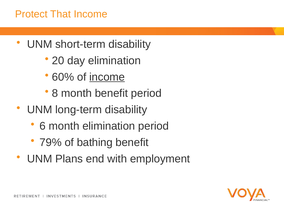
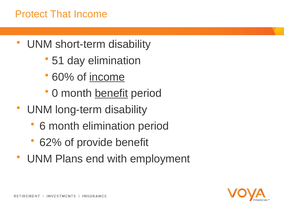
20: 20 -> 51 (58, 61)
8: 8 -> 0 (55, 93)
benefit underline: none -> present (111, 93)
79%: 79% -> 62% (51, 142)
bathing: bathing -> provide (95, 142)
